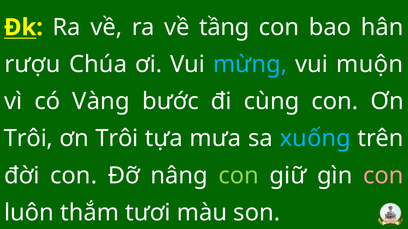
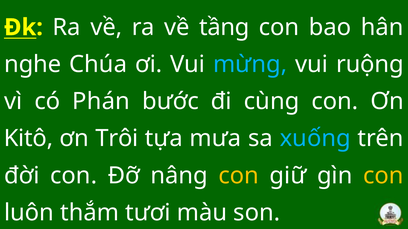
rượu: rượu -> nghe (33, 65)
muộn: muộn -> ruộng (370, 65)
Vàng: Vàng -> Phán (101, 102)
Trôi: Trôi -> Kitô (28, 139)
con colour: light green -> yellow (239, 176)
con colour: pink -> yellow (383, 176)
